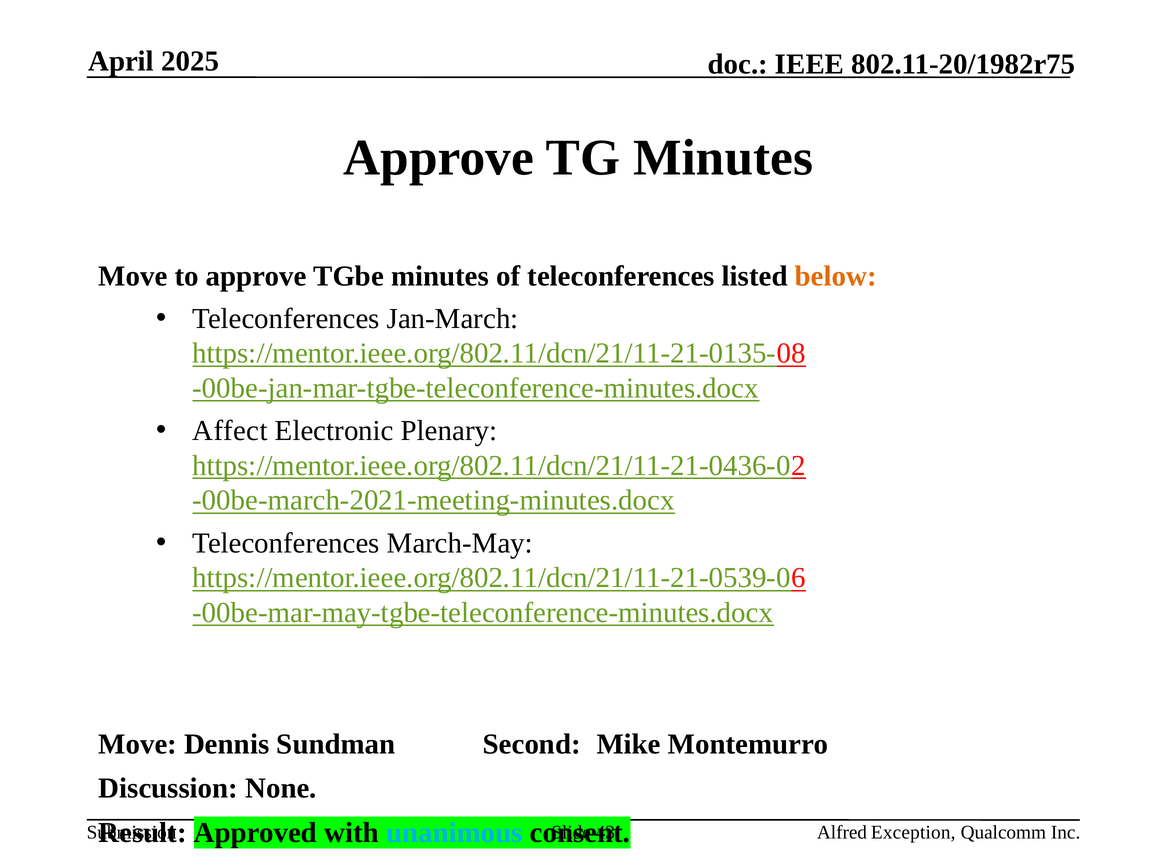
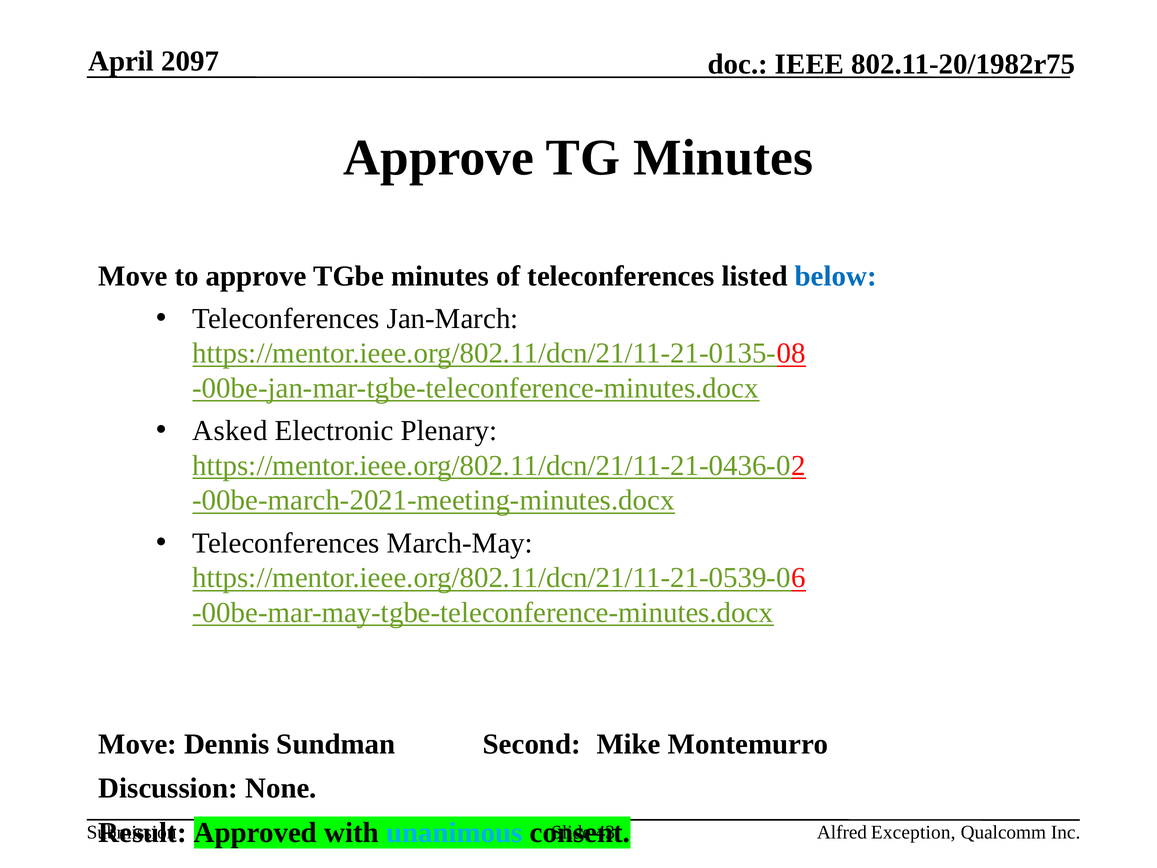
2025: 2025 -> 2097 (190, 61)
below colour: orange -> blue (836, 276)
Affect: Affect -> Asked (230, 431)
